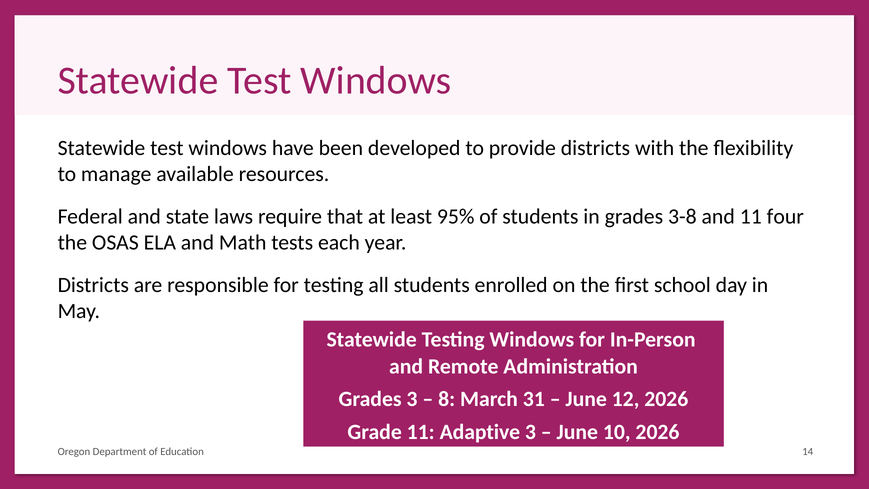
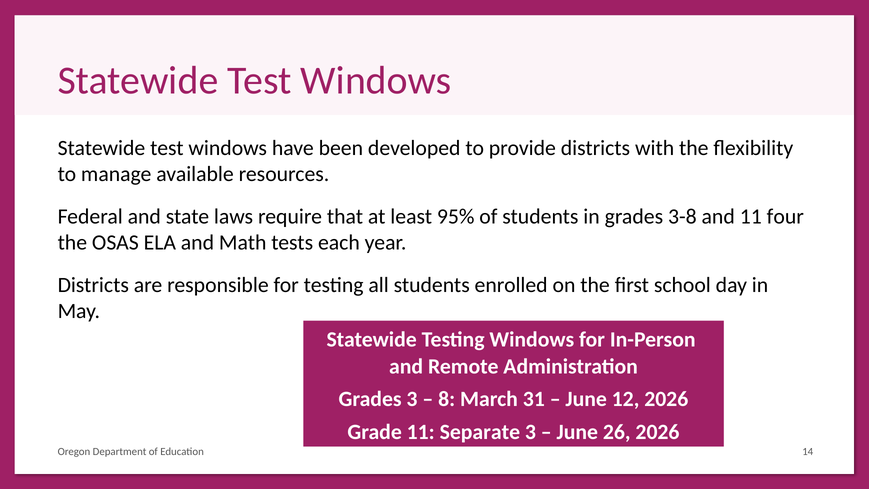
Adaptive: Adaptive -> Separate (480, 432)
10: 10 -> 26 (617, 432)
